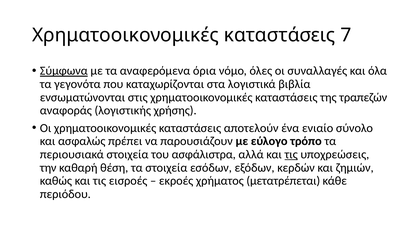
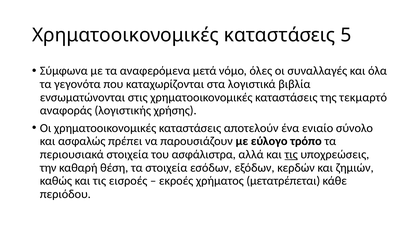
7: 7 -> 5 (346, 35)
Σύμφωνα underline: present -> none (64, 71)
όρια: όρια -> μετά (205, 71)
τραπεζών: τραπεζών -> τεκμαρτό (363, 97)
